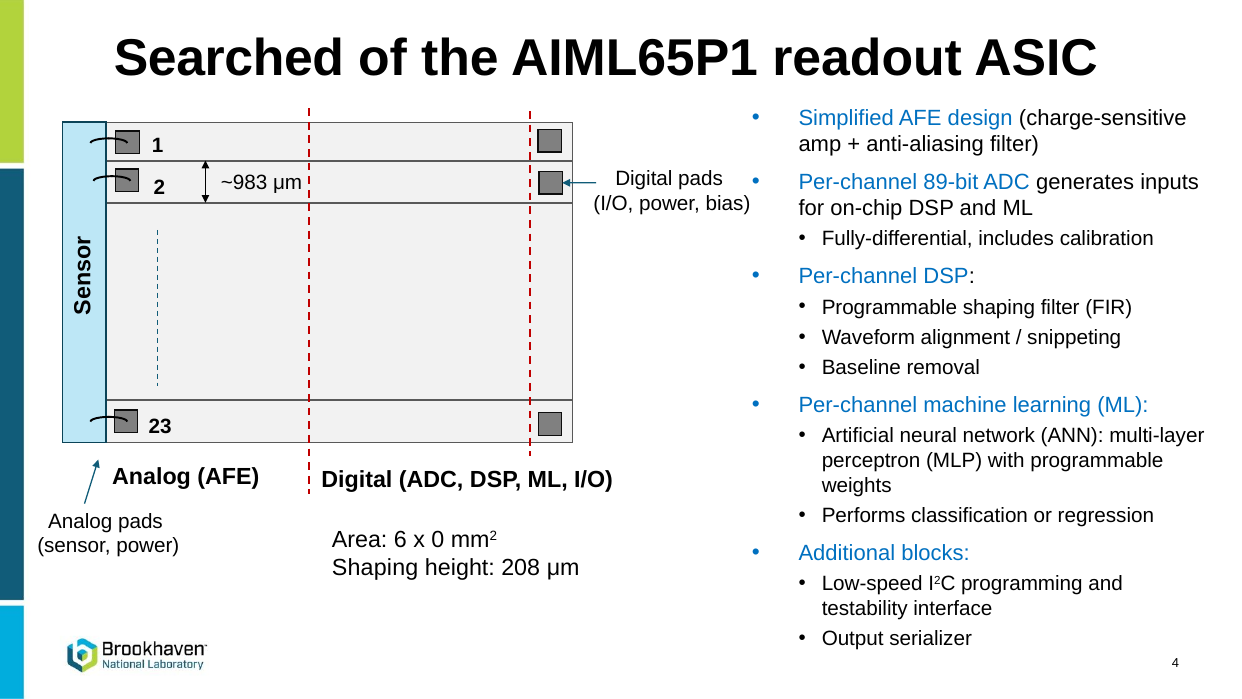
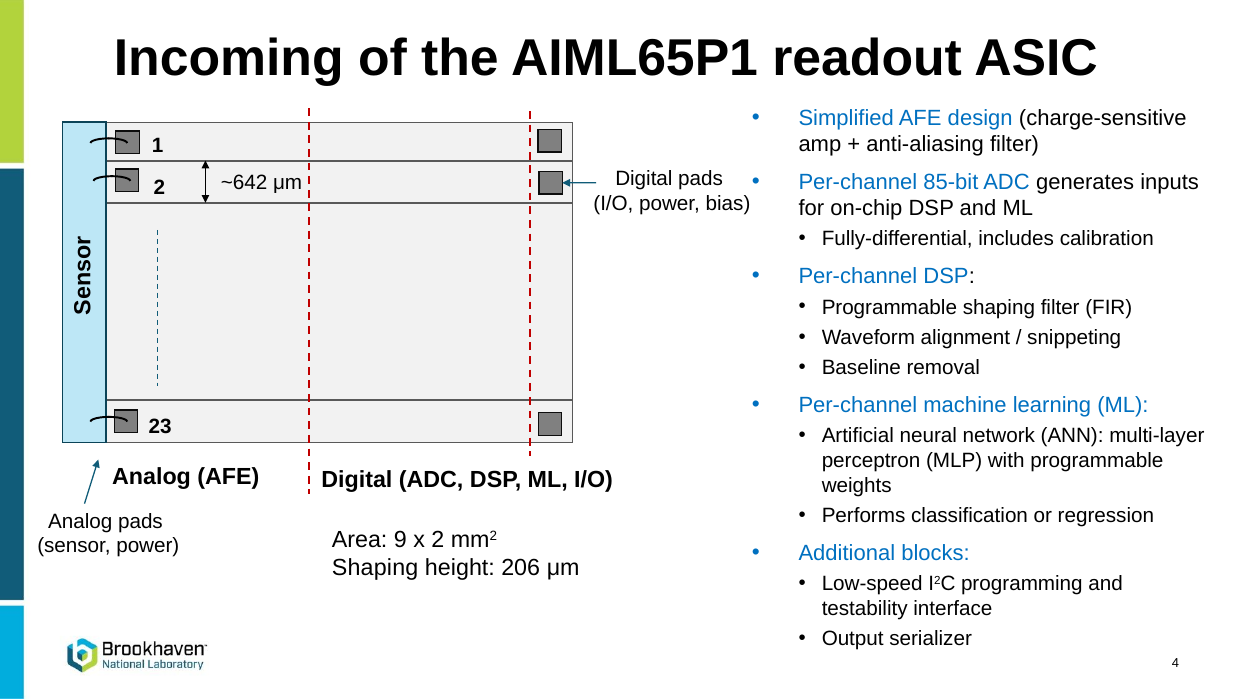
Searched: Searched -> Incoming (229, 58)
89-bit: 89-bit -> 85-bit (951, 182)
~983: ~983 -> ~642 (244, 182)
6: 6 -> 9 (400, 540)
x 0: 0 -> 2 (438, 540)
208: 208 -> 206 (521, 568)
